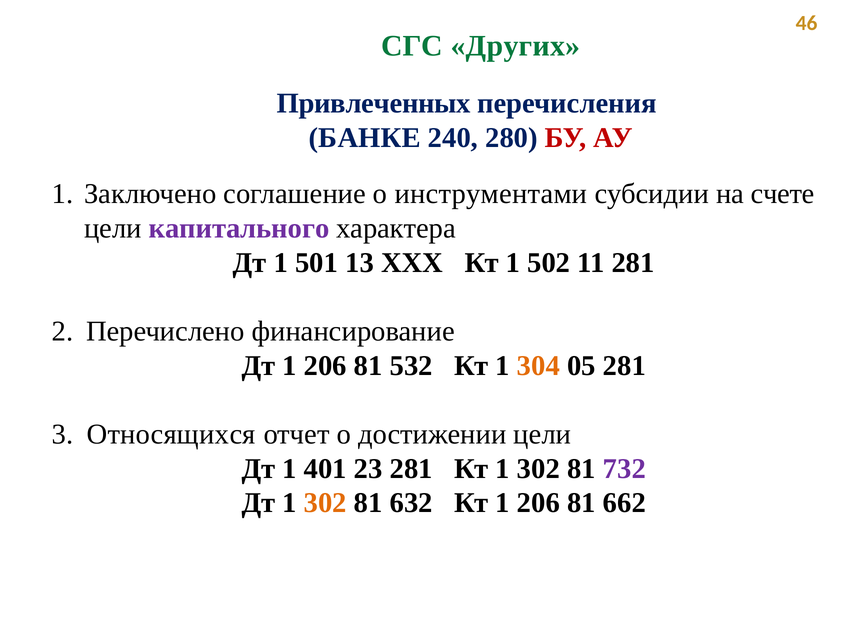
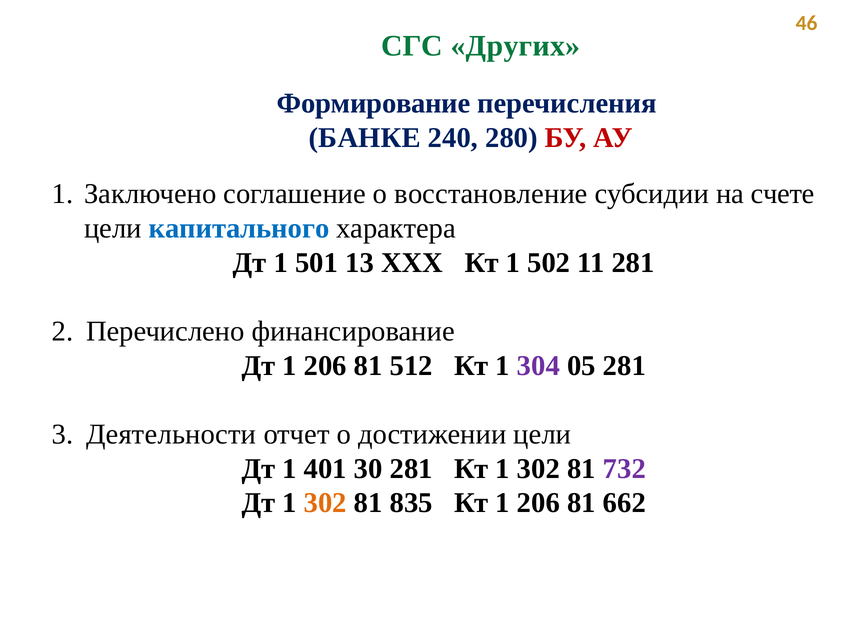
Привлеченных: Привлеченных -> Формирование (374, 103)
инструментами: инструментами -> восстановление (491, 194)
капитального colour: purple -> blue (239, 228)
532: 532 -> 512 (411, 366)
304 colour: orange -> purple (538, 366)
Относящихся: Относящихся -> Деятельности (171, 435)
23: 23 -> 30 (368, 469)
632: 632 -> 835 (411, 503)
